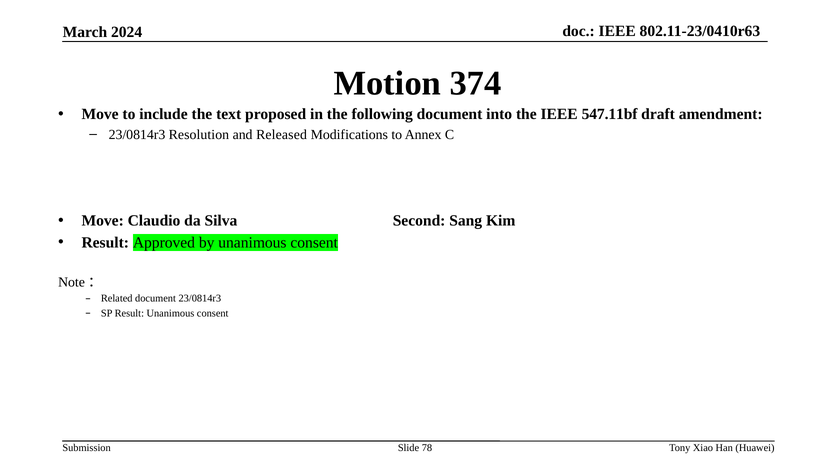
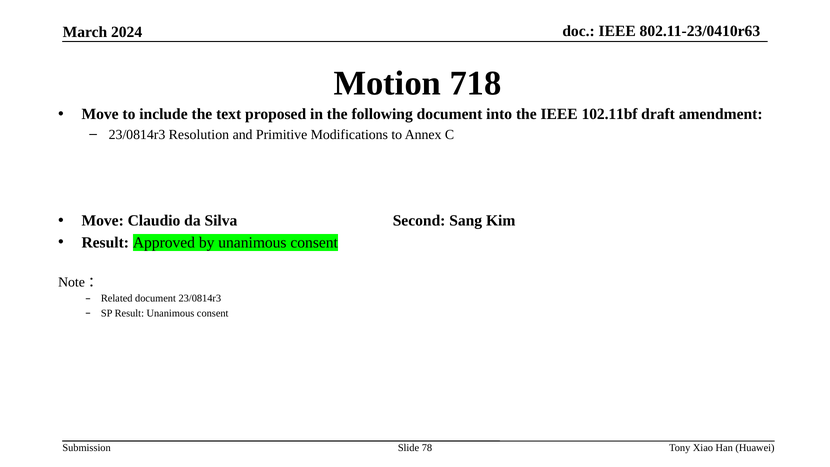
374: 374 -> 718 (476, 83)
547.11bf: 547.11bf -> 102.11bf (610, 114)
Released: Released -> Primitive (282, 134)
